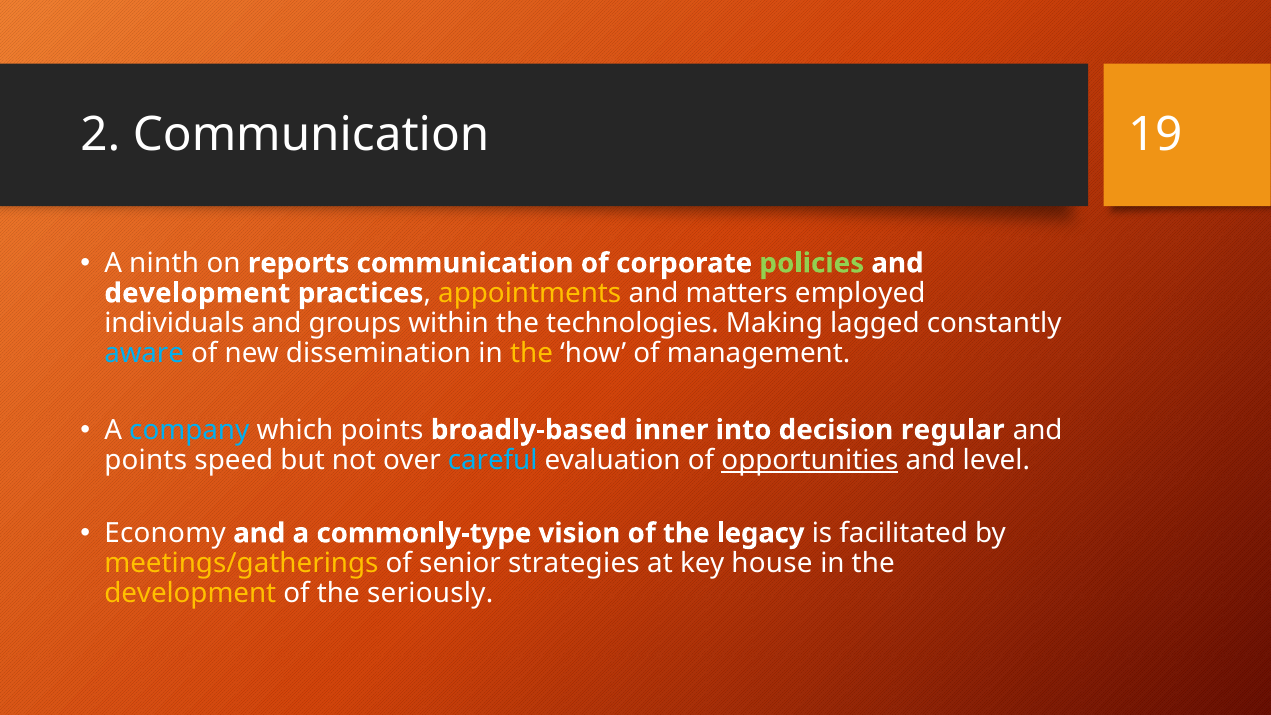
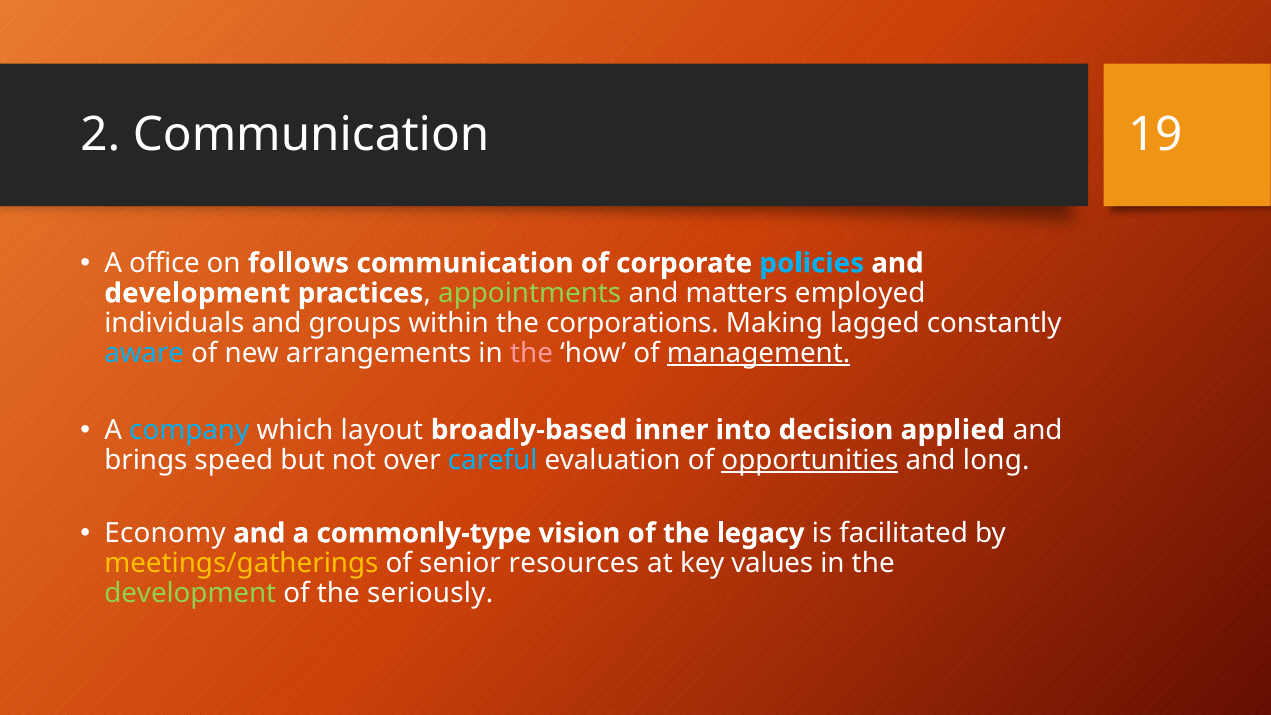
ninth: ninth -> office (164, 263)
reports: reports -> follows (298, 263)
policies colour: light green -> light blue (812, 263)
appointments colour: yellow -> light green (530, 293)
technologies: technologies -> corporations (633, 323)
dissemination: dissemination -> arrangements (379, 353)
the colour: yellow -> pink (532, 353)
management underline: none -> present (759, 353)
which points: points -> layout (382, 430)
regular: regular -> applied (953, 430)
points: points -> brings (146, 460)
level: level -> long (996, 460)
strategies: strategies -> resources (574, 563)
house: house -> values (772, 563)
development colour: yellow -> light green (190, 593)
